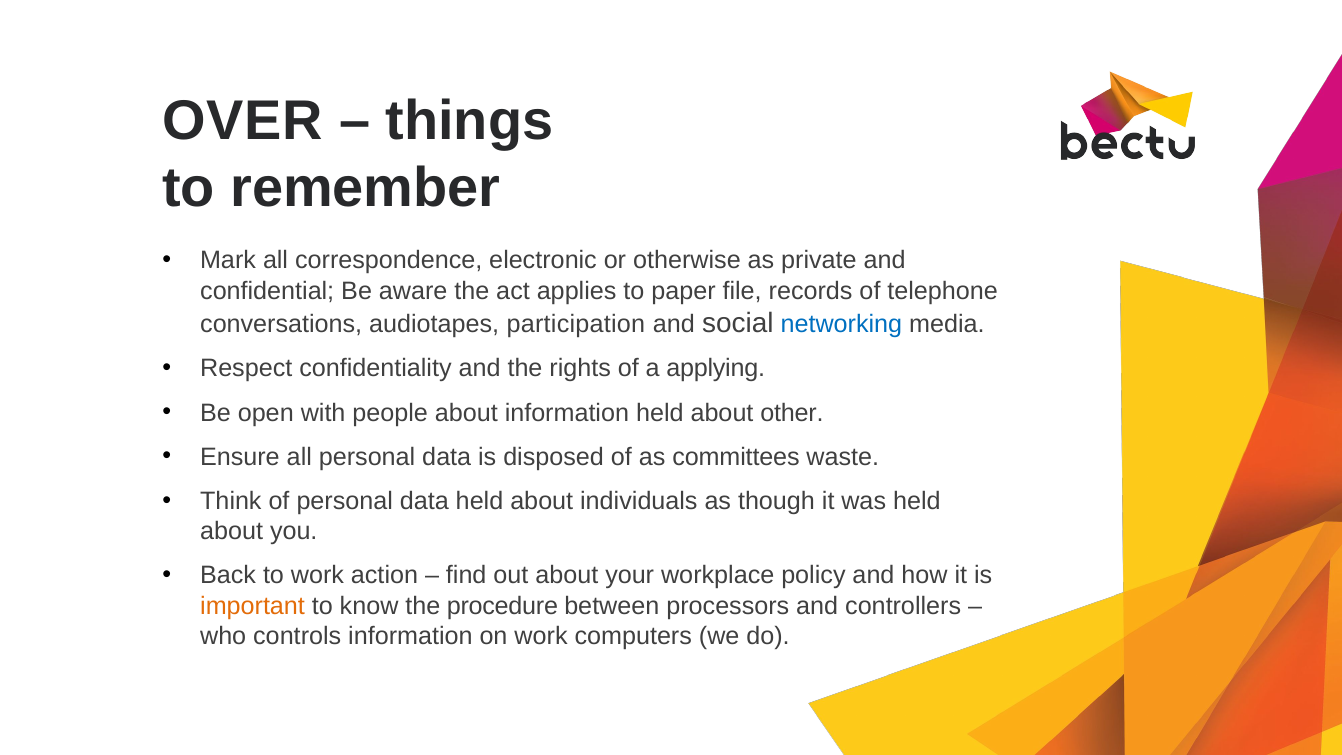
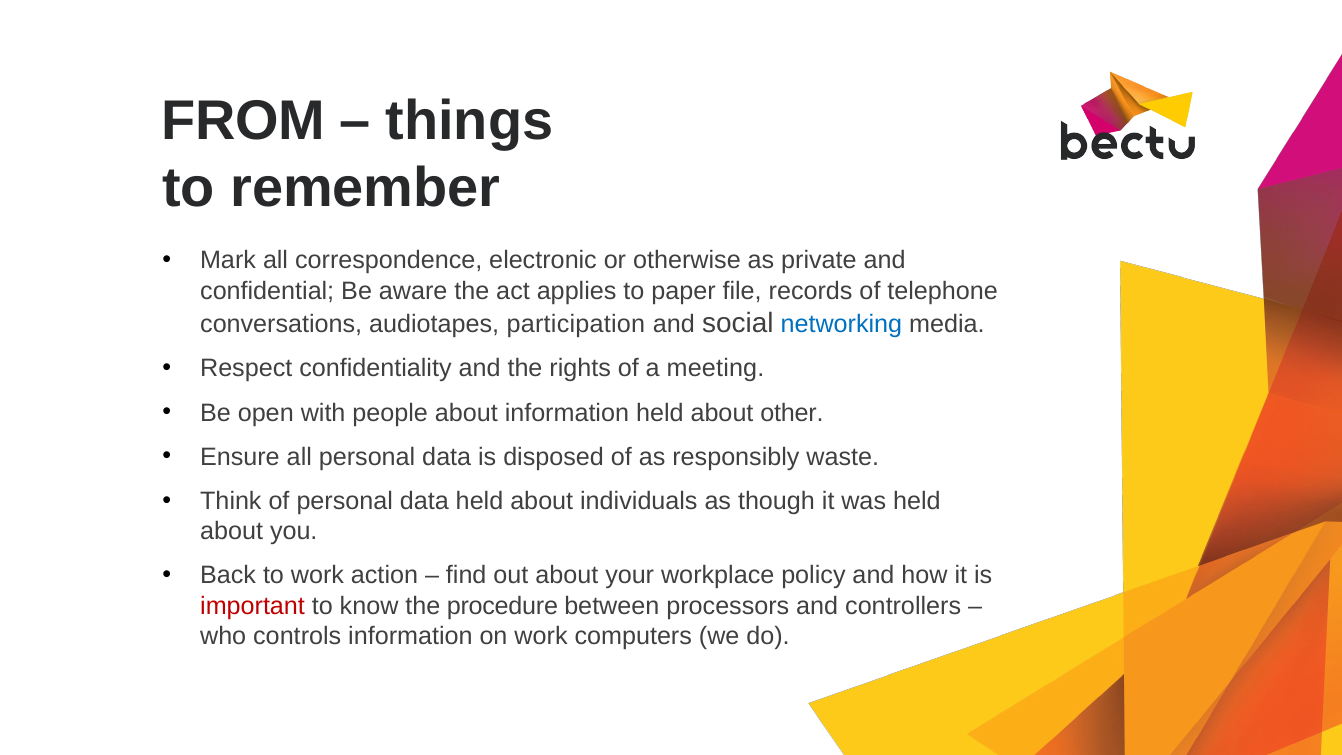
OVER: OVER -> FROM (243, 121)
applying: applying -> meeting (715, 369)
committees: committees -> responsibly (736, 457)
important colour: orange -> red (253, 606)
